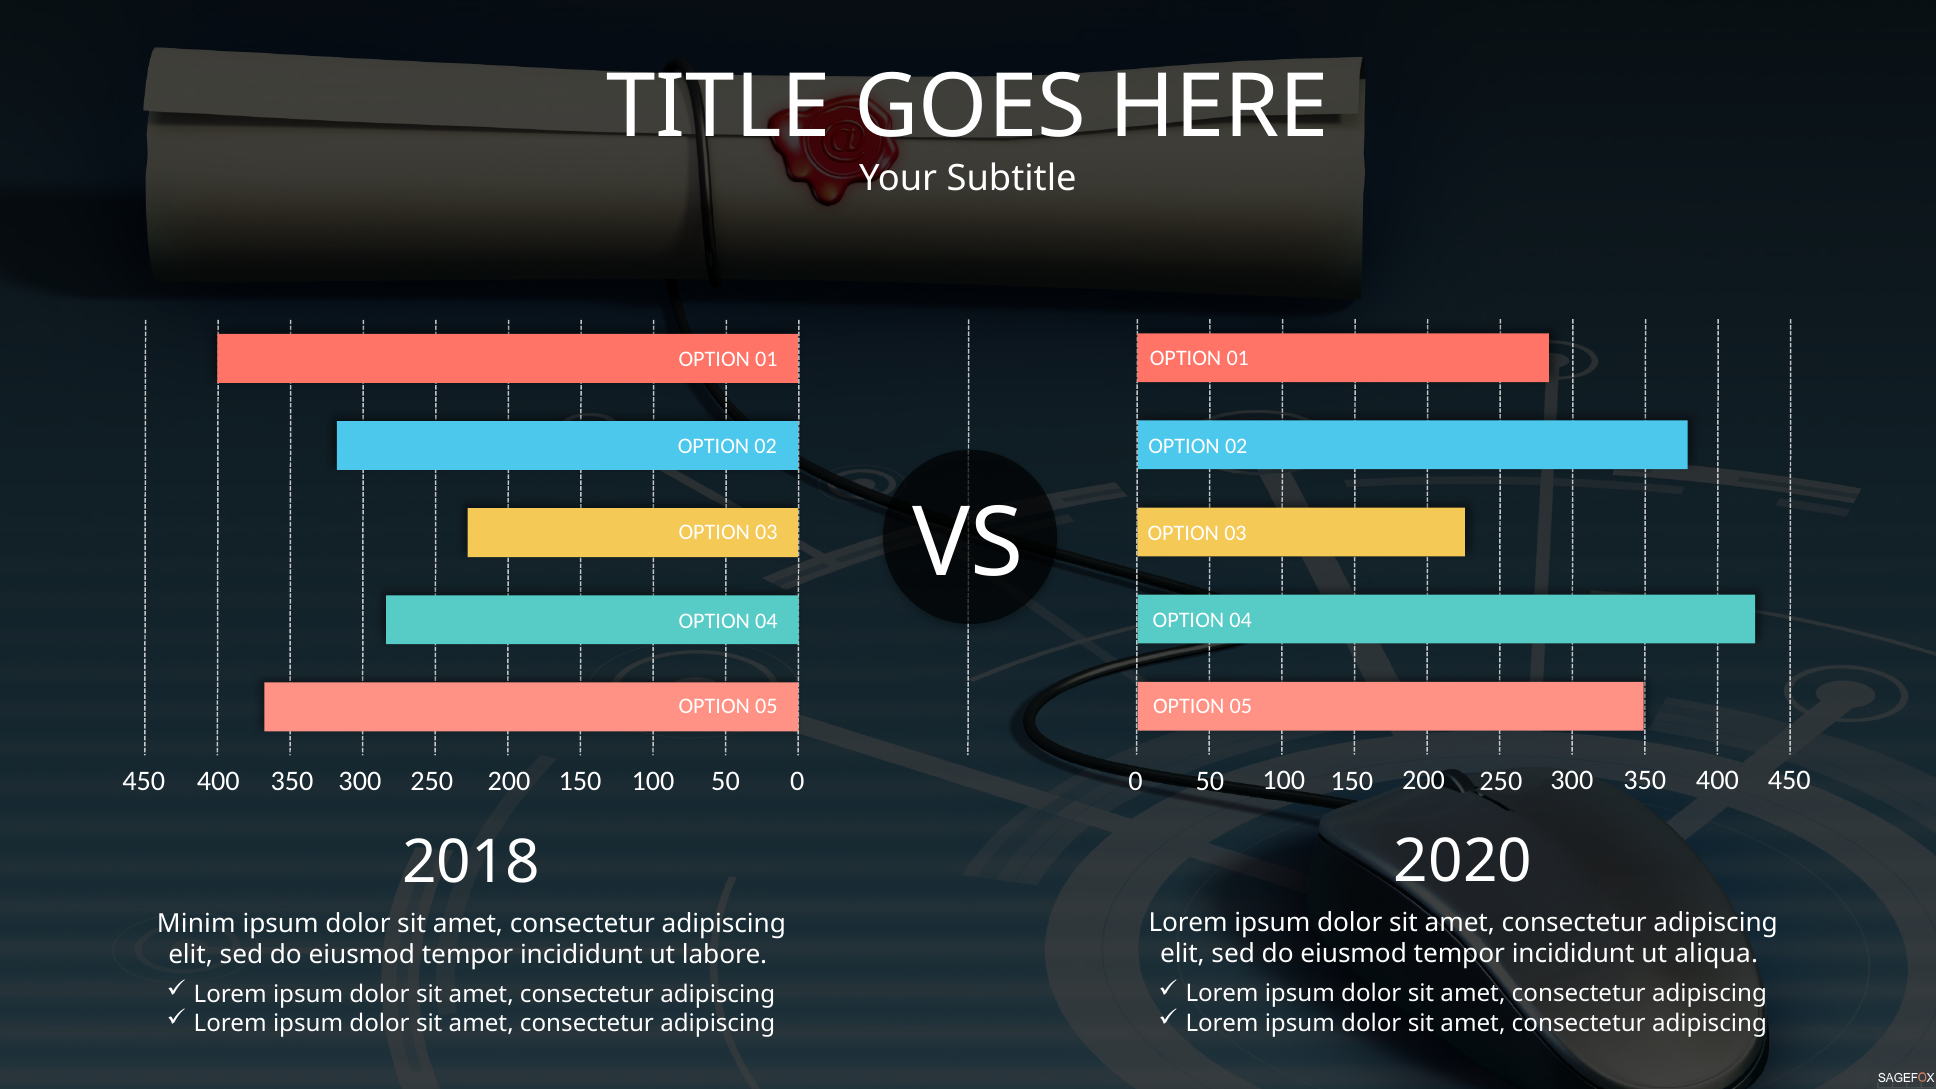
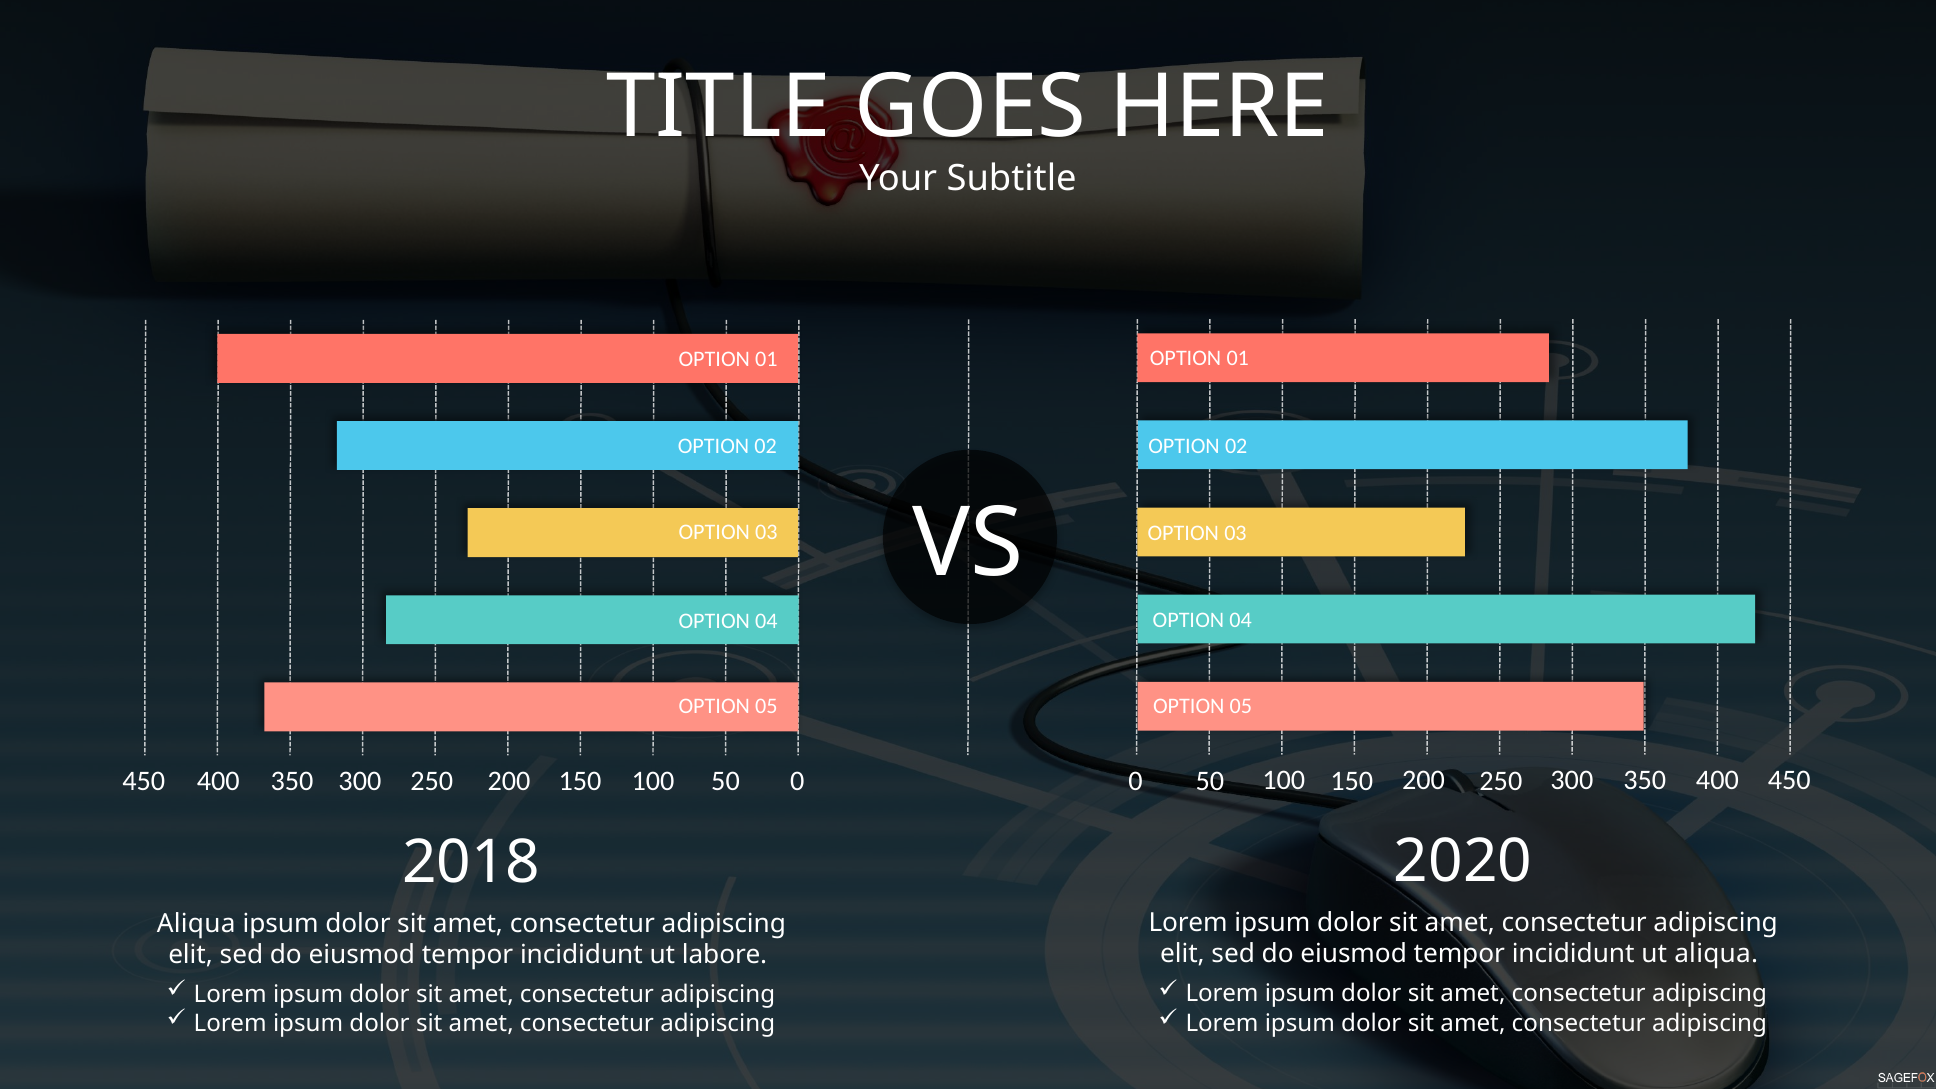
Minim: Minim -> Aliqua (196, 923)
